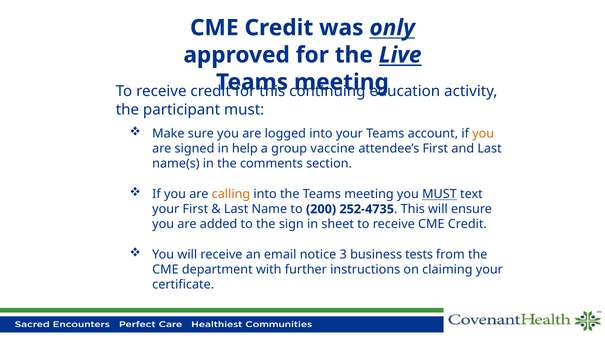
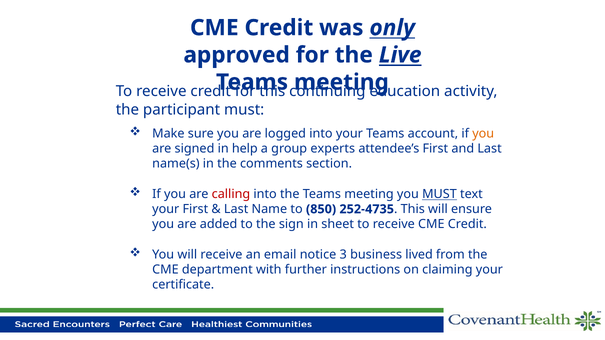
vaccine: vaccine -> experts (333, 149)
calling colour: orange -> red (231, 194)
200: 200 -> 850 (321, 209)
tests: tests -> lived (419, 255)
